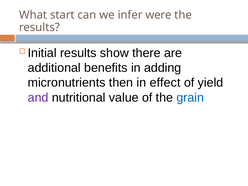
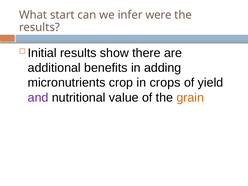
then: then -> crop (121, 83)
effect: effect -> crops (165, 83)
grain colour: blue -> orange (190, 98)
